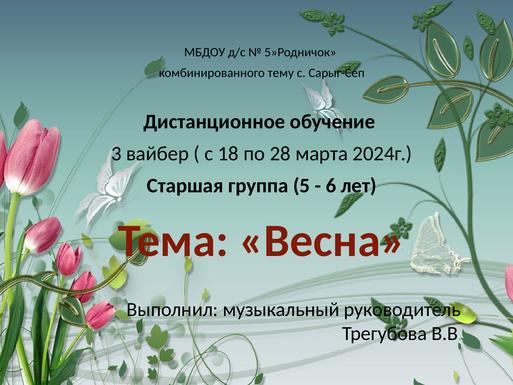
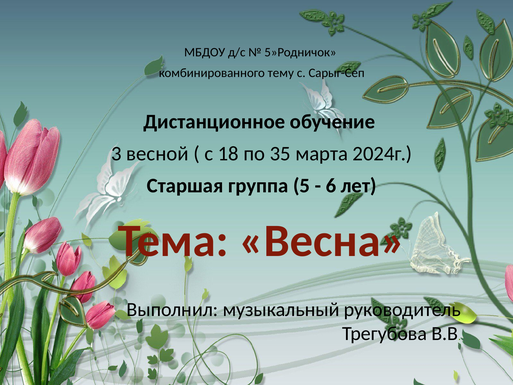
вайбер: вайбер -> весной (157, 154)
28: 28 -> 35 (280, 154)
